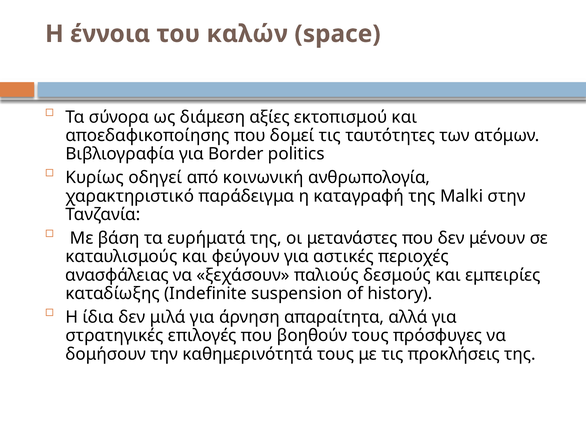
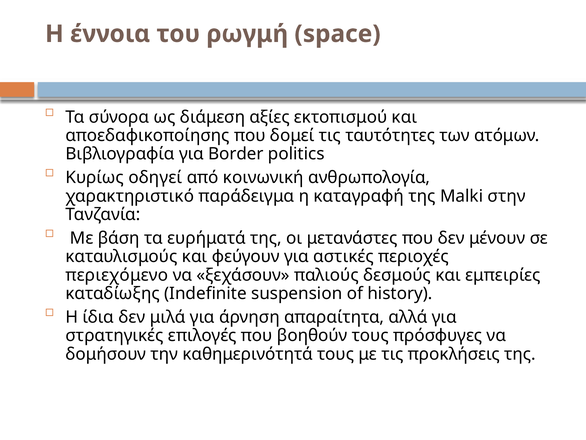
καλών: καλών -> ρωγμή (247, 34)
ανασφάλειας: ανασφάλειας -> περιεχόμενο (117, 275)
